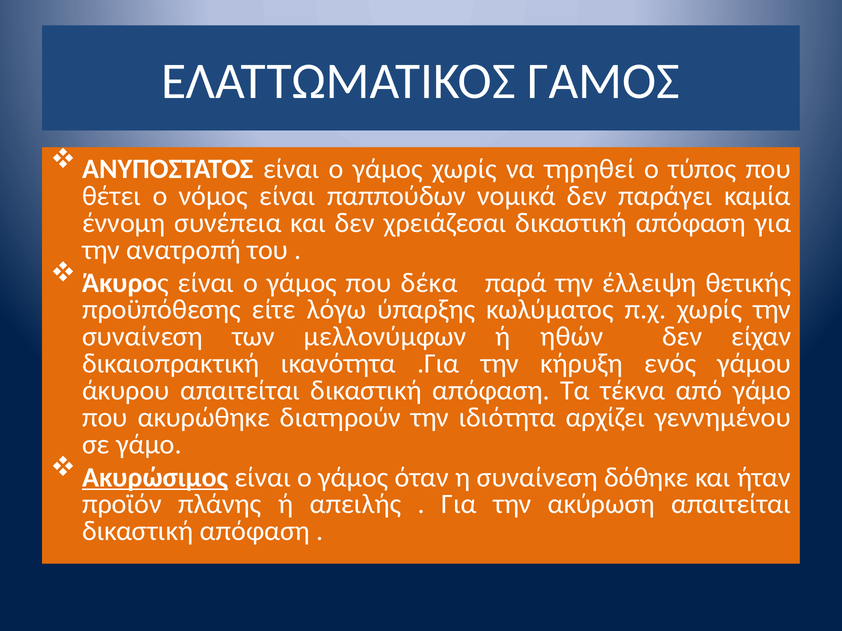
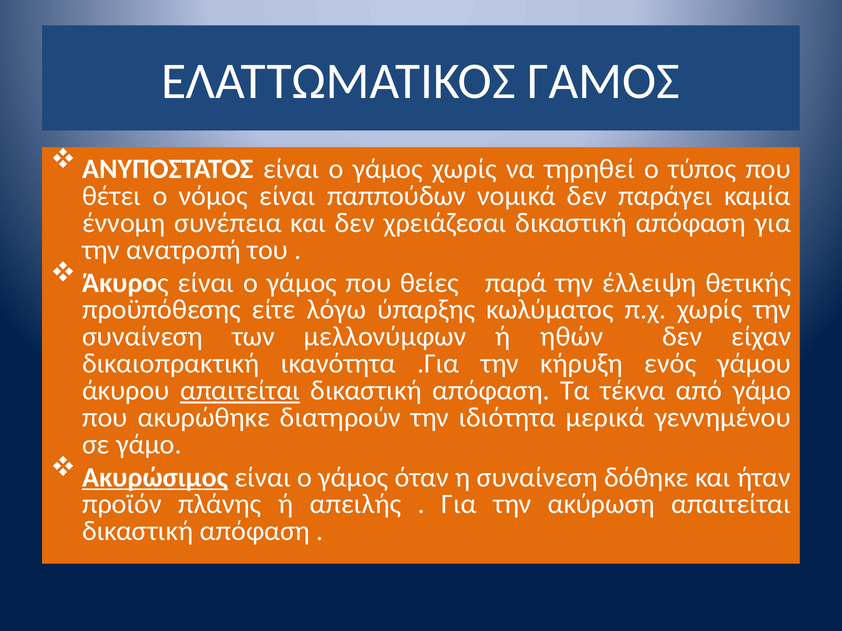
δέκα: δέκα -> θείες (429, 283)
απαιτείται underline: none -> present (240, 391)
αρχίζει: αρχίζει -> μερικά (605, 418)
